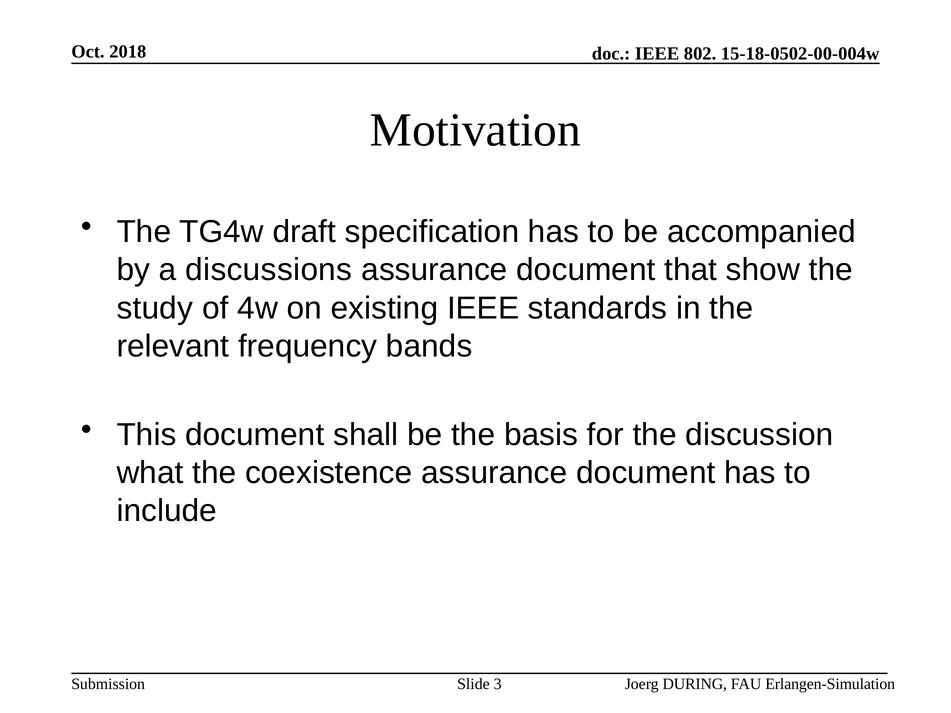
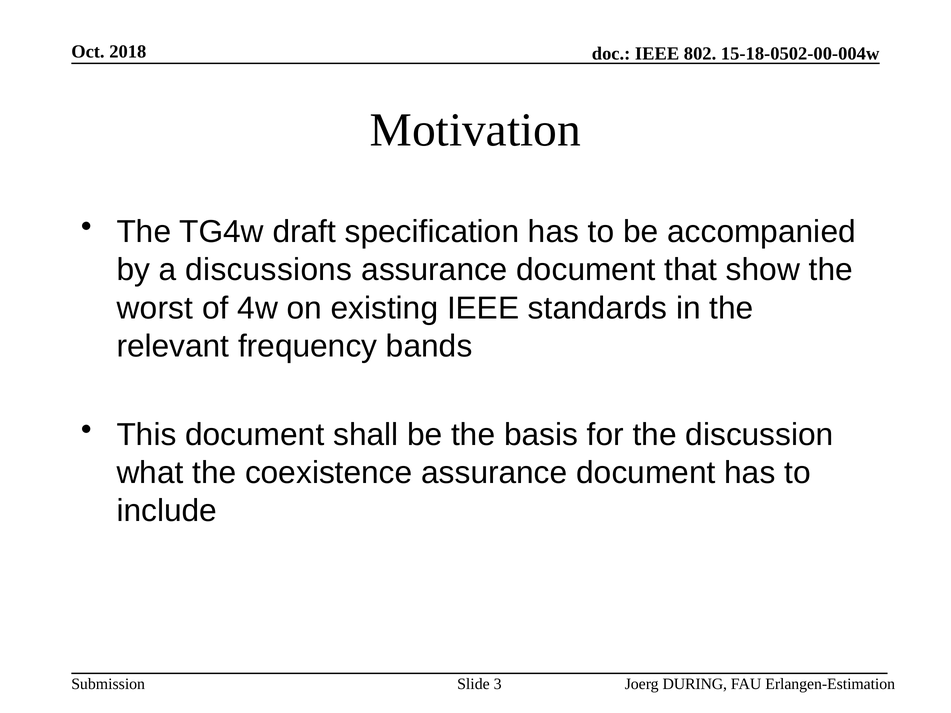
study: study -> worst (155, 308)
Erlangen-Simulation: Erlangen-Simulation -> Erlangen-Estimation (830, 684)
